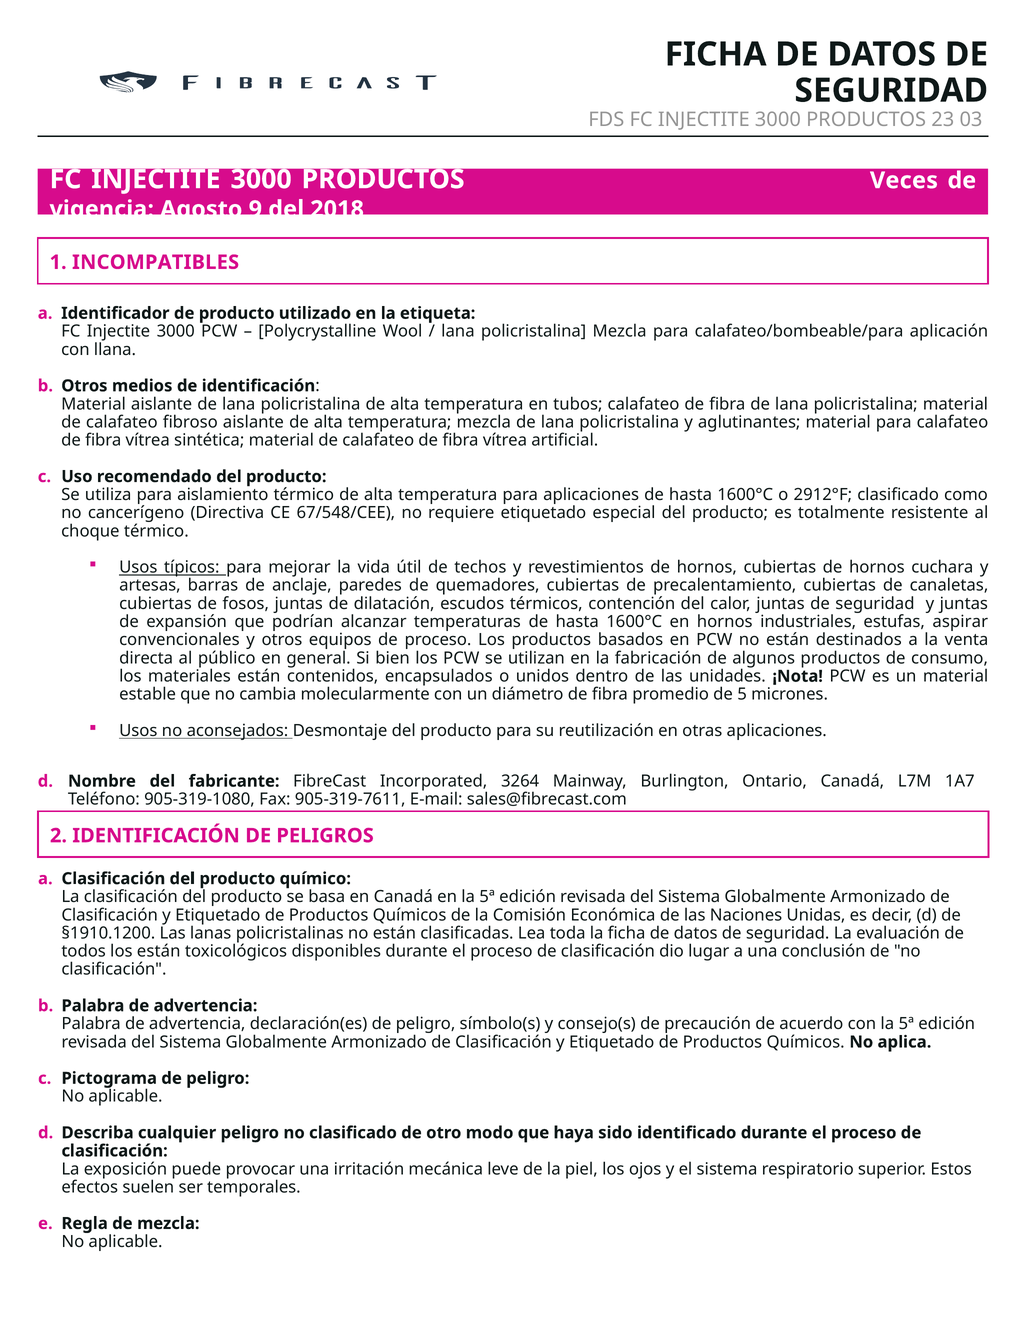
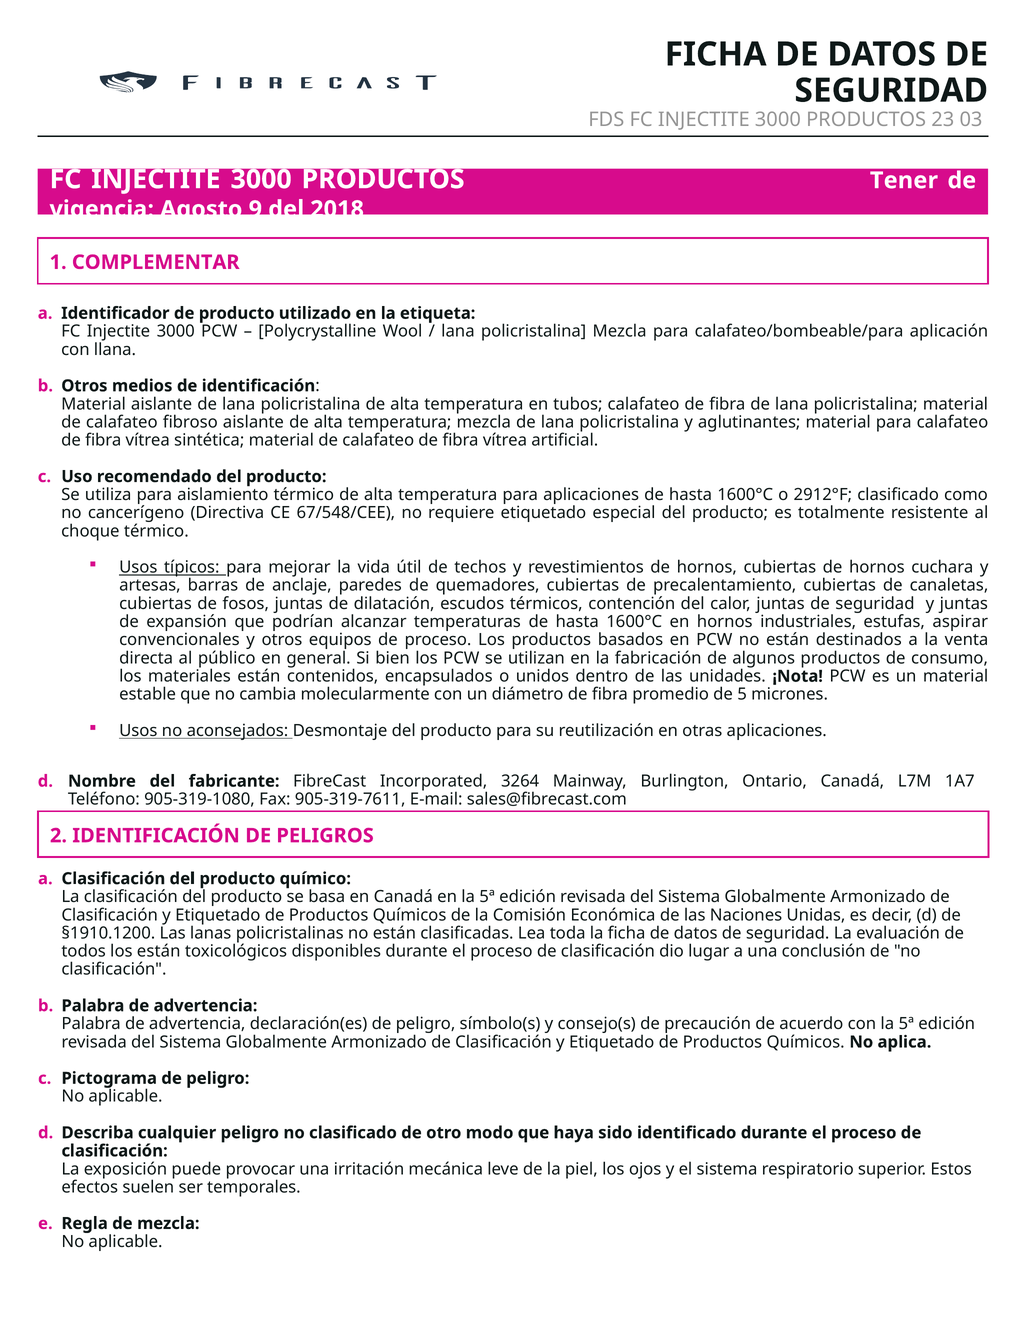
Veces: Veces -> Tener (904, 180)
INCOMPATIBLES: INCOMPATIBLES -> COMPLEMENTAR (156, 262)
